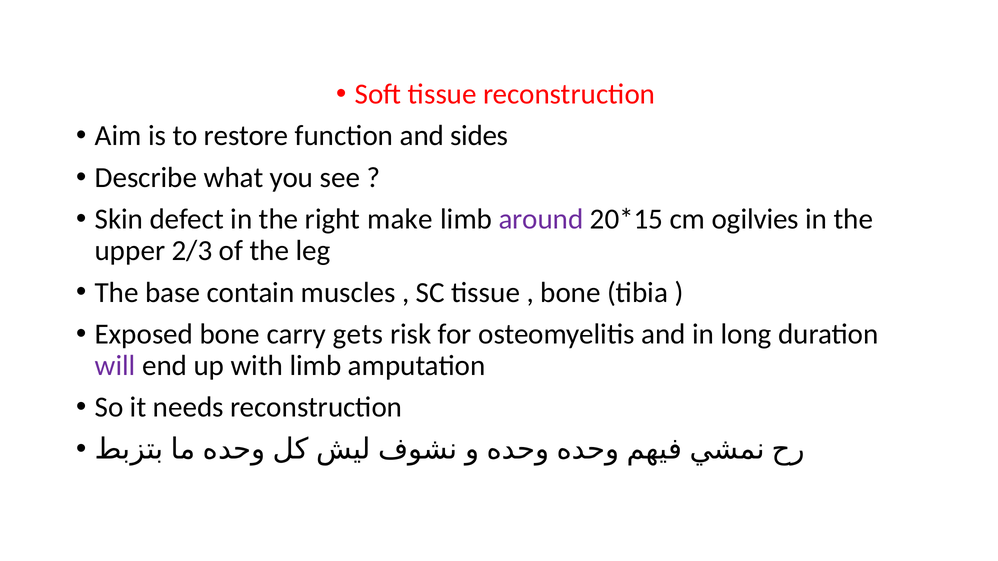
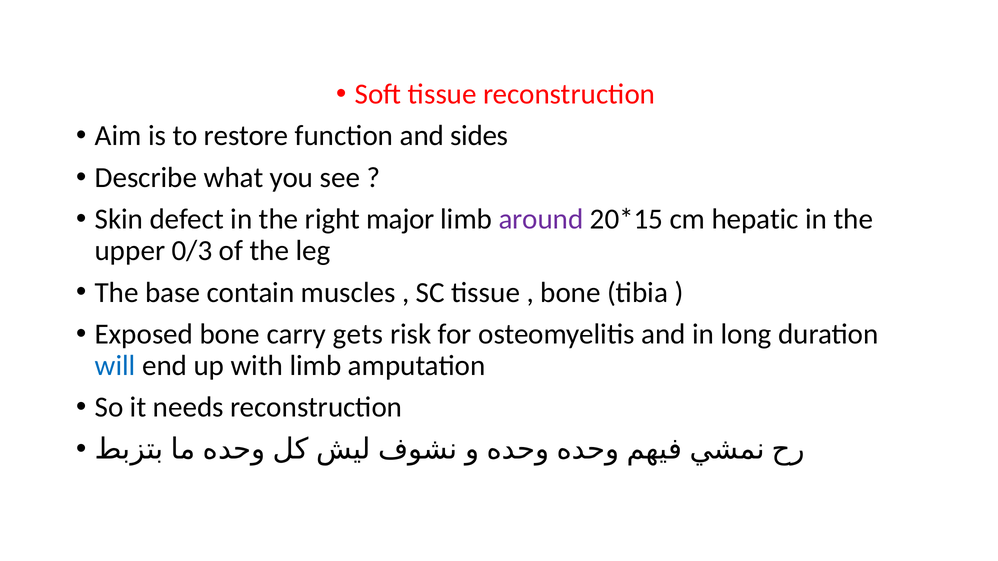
make: make -> major (400, 219)
ogilvies: ogilvies -> hepatic (755, 219)
2/3: 2/3 -> 0/3 (192, 251)
will colour: purple -> blue (115, 366)
